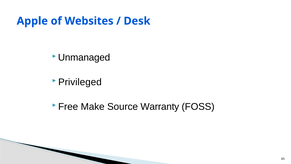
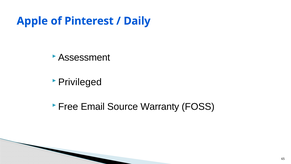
Websites: Websites -> Pinterest (89, 21)
Desk: Desk -> Daily (137, 21)
Unmanaged: Unmanaged -> Assessment (84, 57)
Make: Make -> Email (93, 106)
